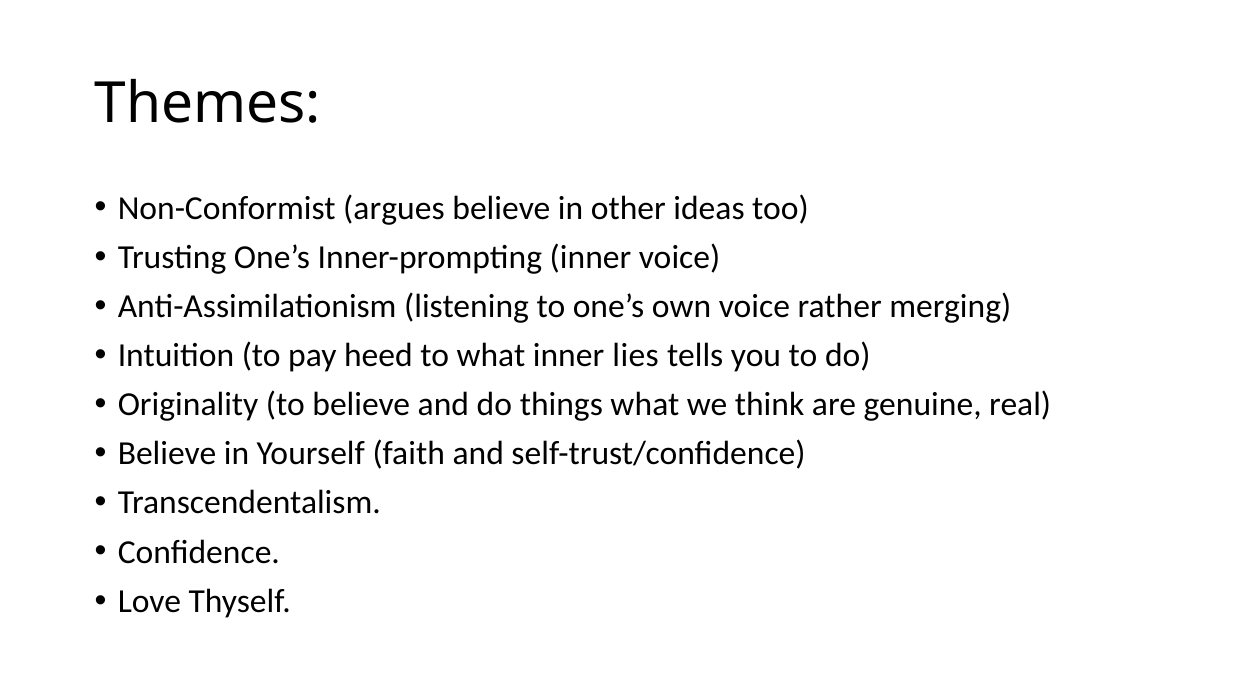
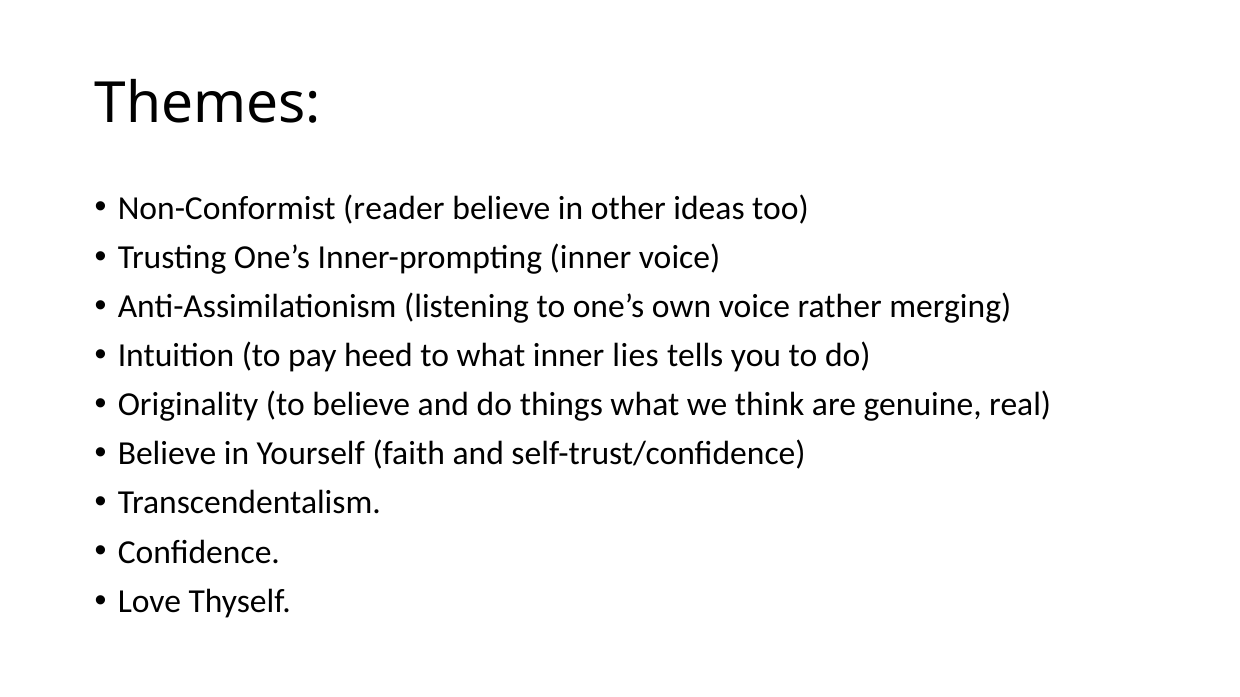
argues: argues -> reader (394, 208)
